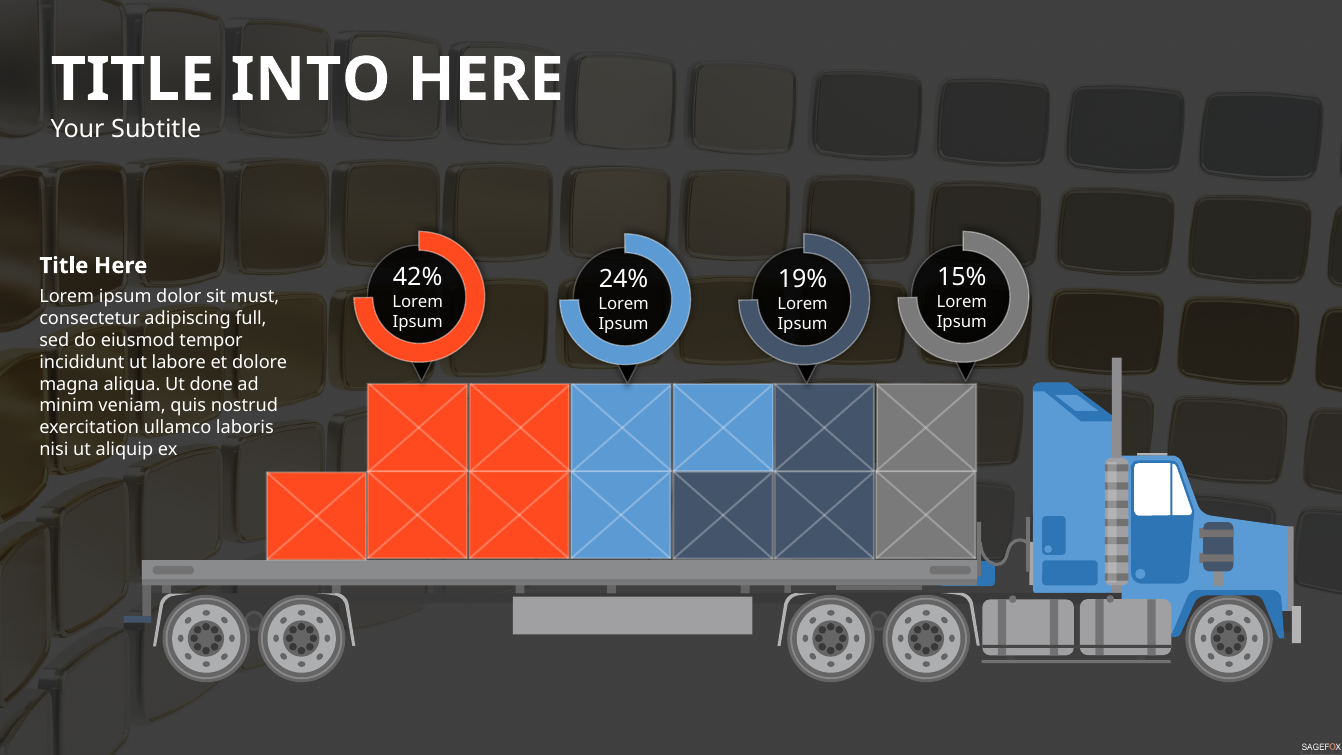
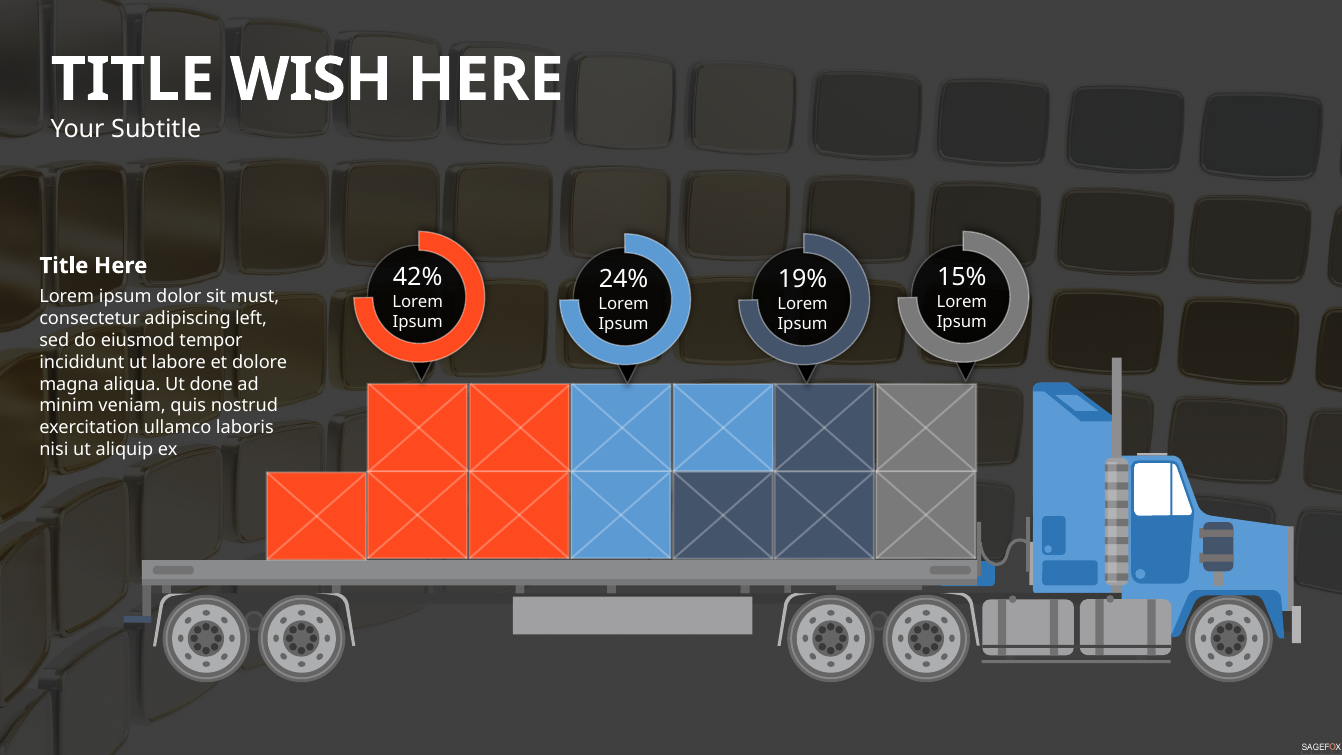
INTO: INTO -> WISH (311, 80)
full: full -> left (251, 318)
